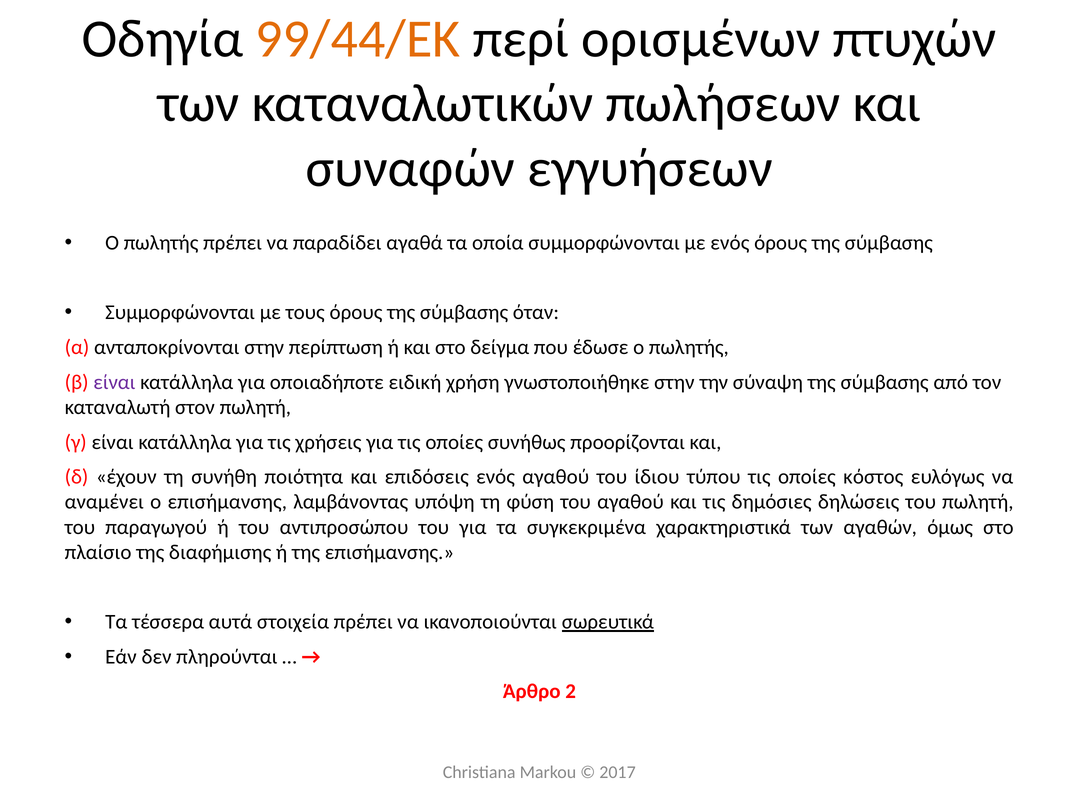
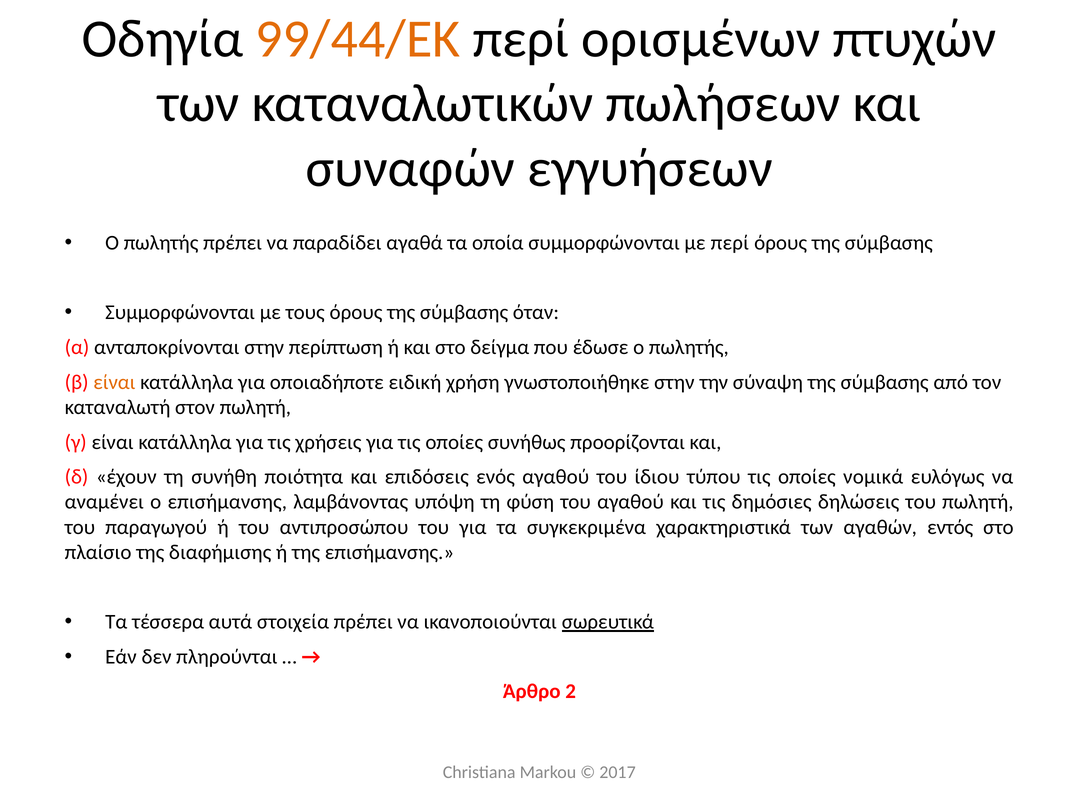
με ενός: ενός -> περί (730, 243)
είναι colour: purple -> orange (114, 382)
κόστος: κόστος -> νομικά (873, 477)
όμως: όμως -> εντός (950, 527)
